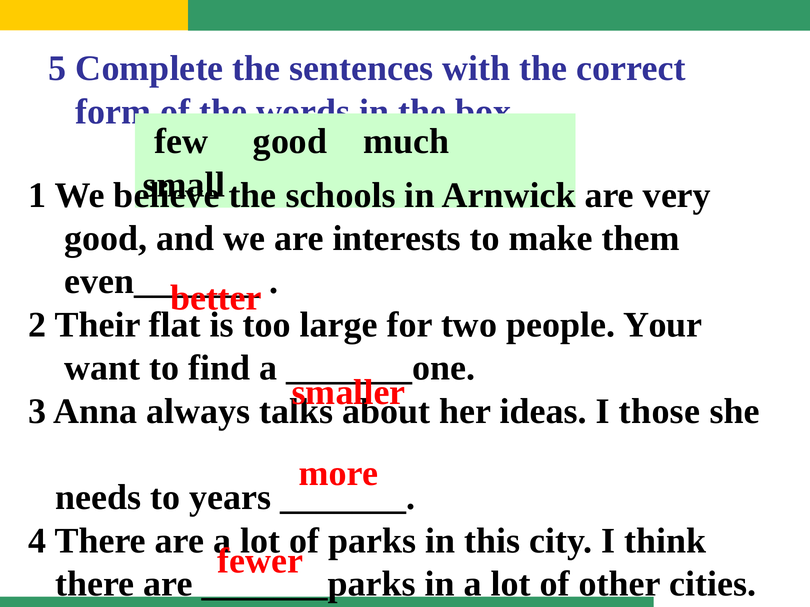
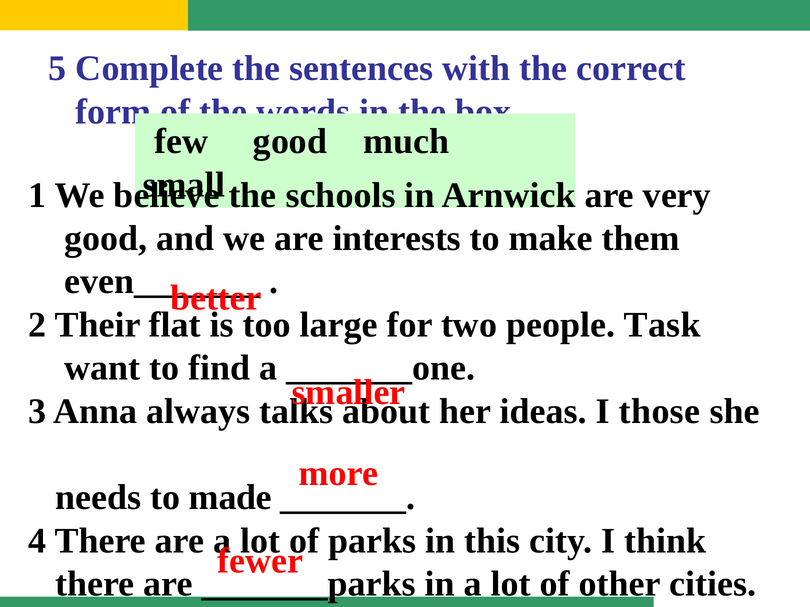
Your: Your -> Task (662, 325)
years: years -> made (230, 498)
